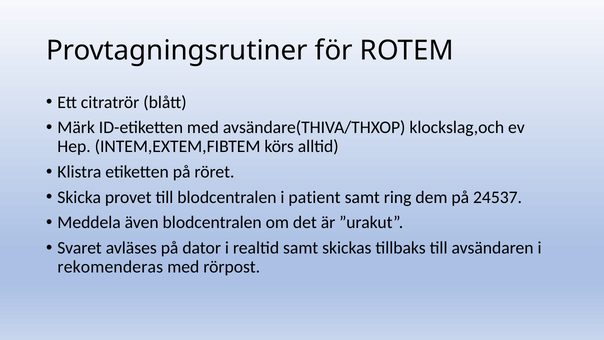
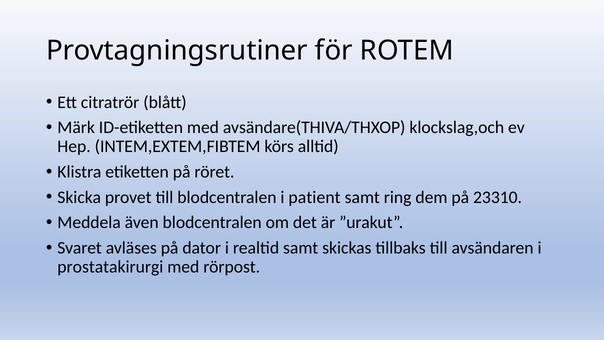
24537: 24537 -> 23310 (498, 197)
rekomenderas: rekomenderas -> prostatakirurgi (110, 267)
